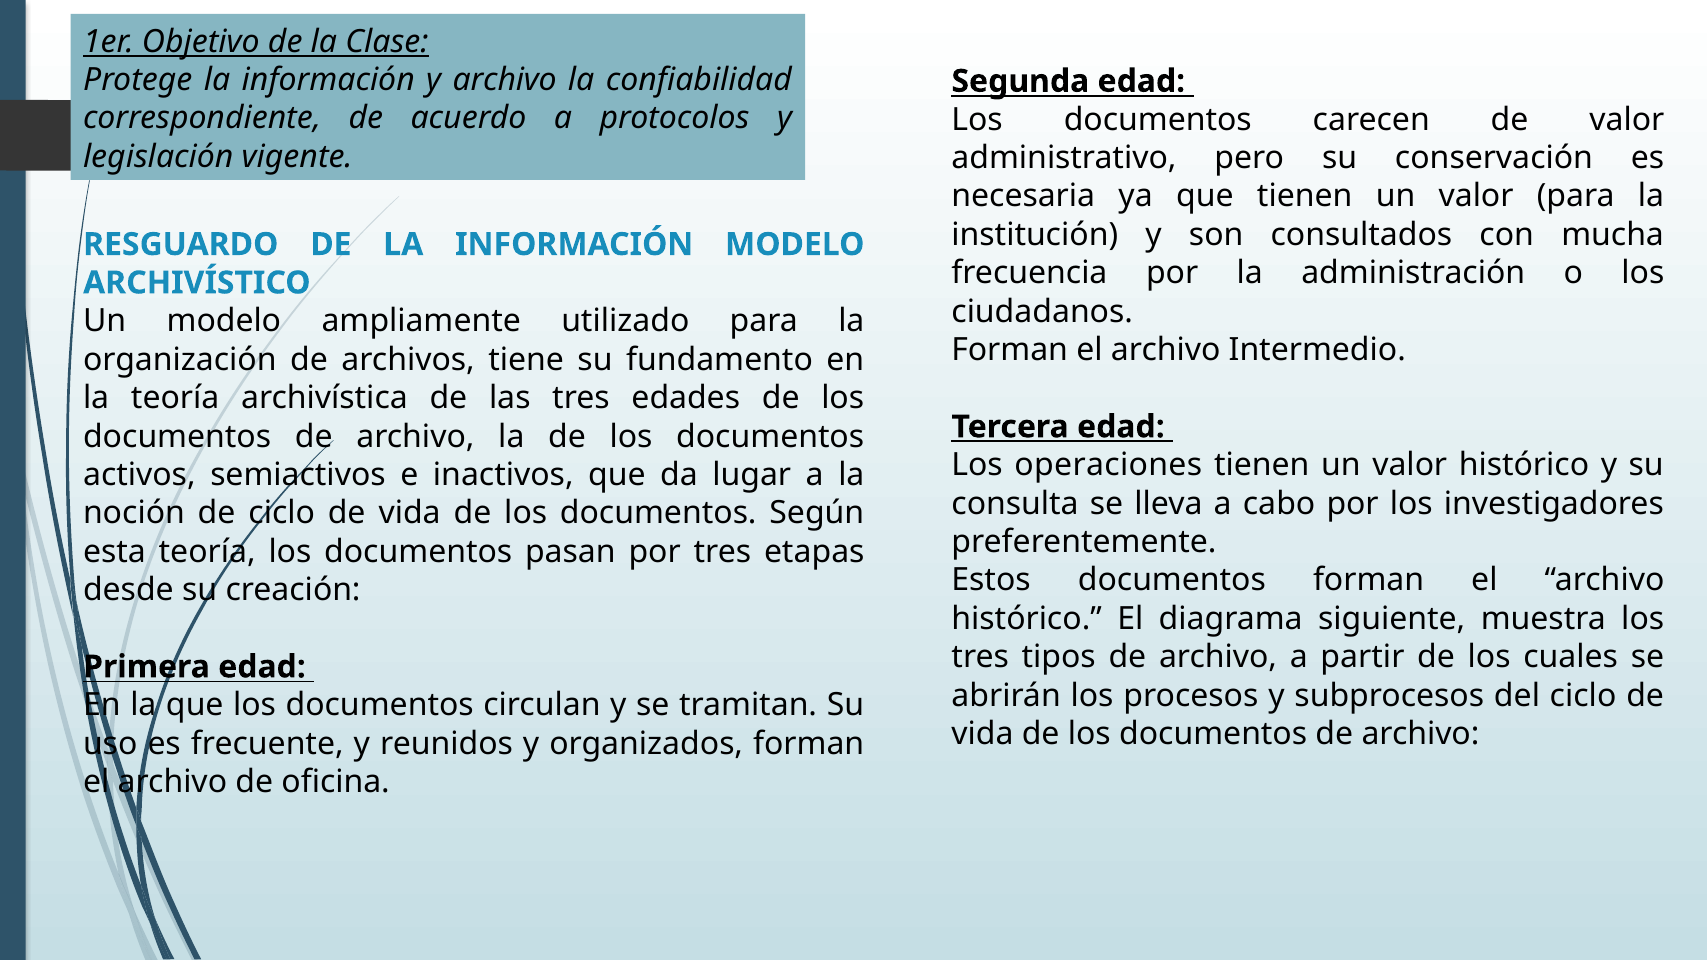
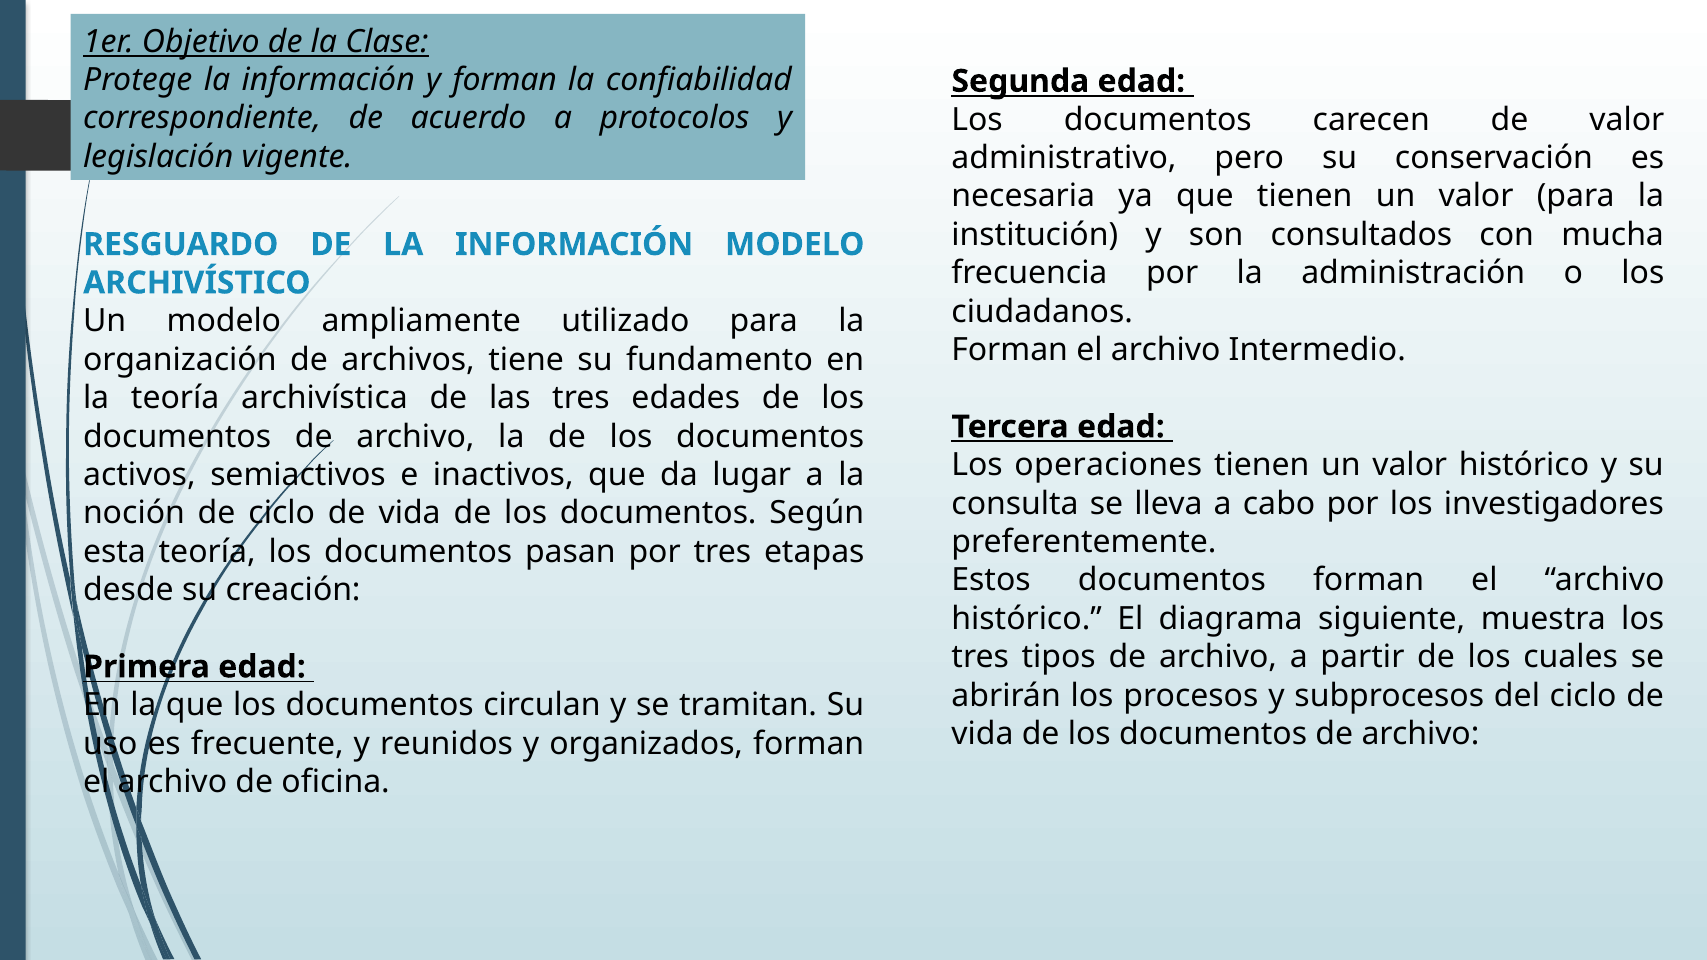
y archivo: archivo -> forman (505, 80)
